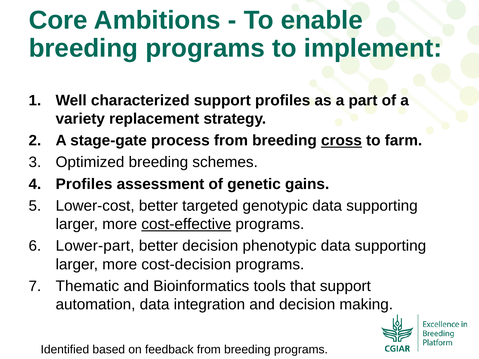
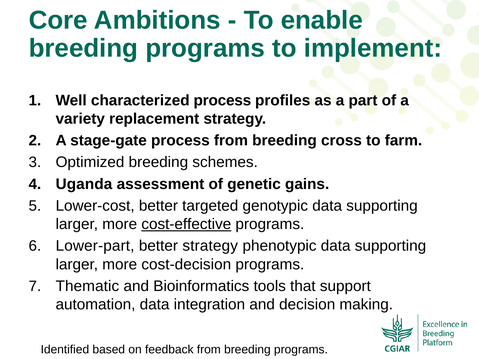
characterized support: support -> process (222, 100)
cross underline: present -> none (341, 141)
Profiles: Profiles -> Uganda (84, 184)
better decision: decision -> strategy (210, 246)
